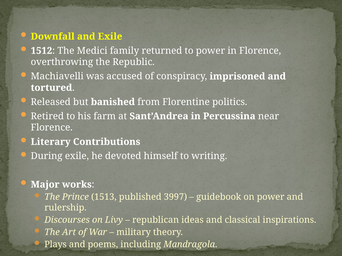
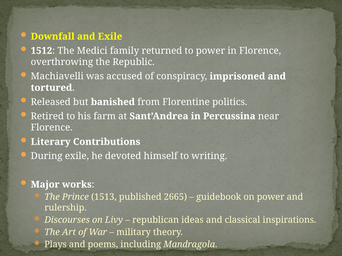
3997: 3997 -> 2665 (175, 197)
